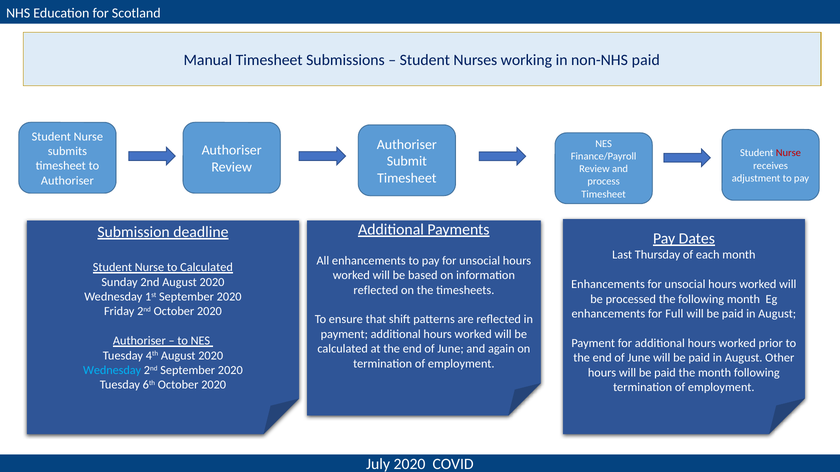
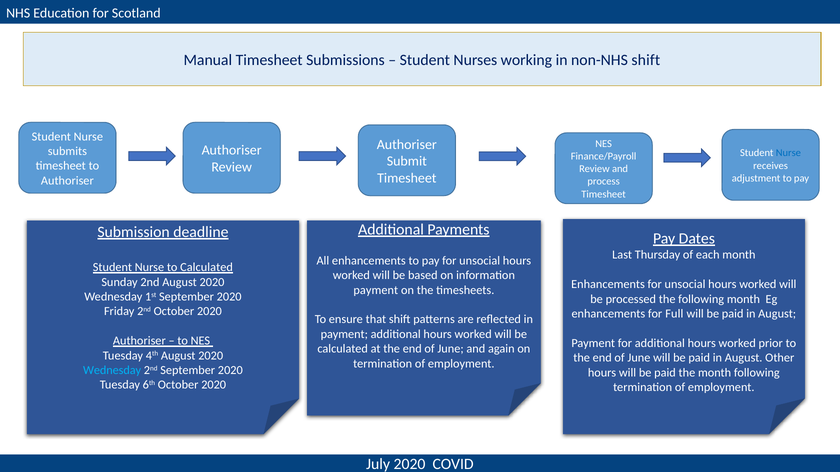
non-NHS paid: paid -> shift (646, 60)
Nurse colour: red -> blue (788, 153)
reflected: reflected -> payment (376, 290)
